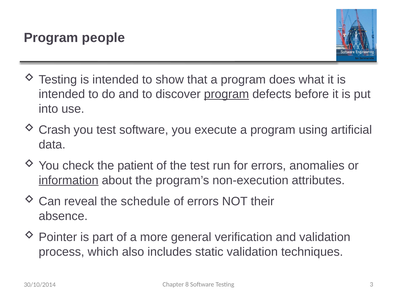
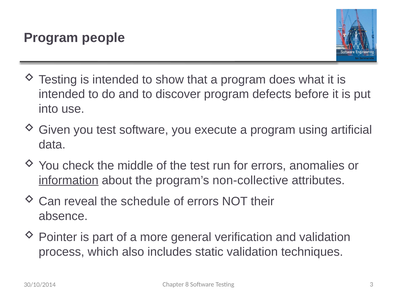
program underline: present -> none (226, 94)
Crash: Crash -> Given (54, 130)
patient: patient -> middle (135, 166)
non-execution: non-execution -> non-collective (250, 180)
